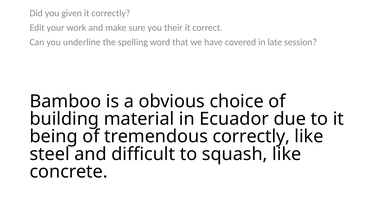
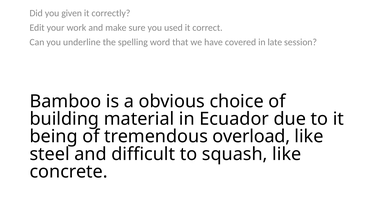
their: their -> used (173, 28)
tremendous correctly: correctly -> overload (251, 136)
